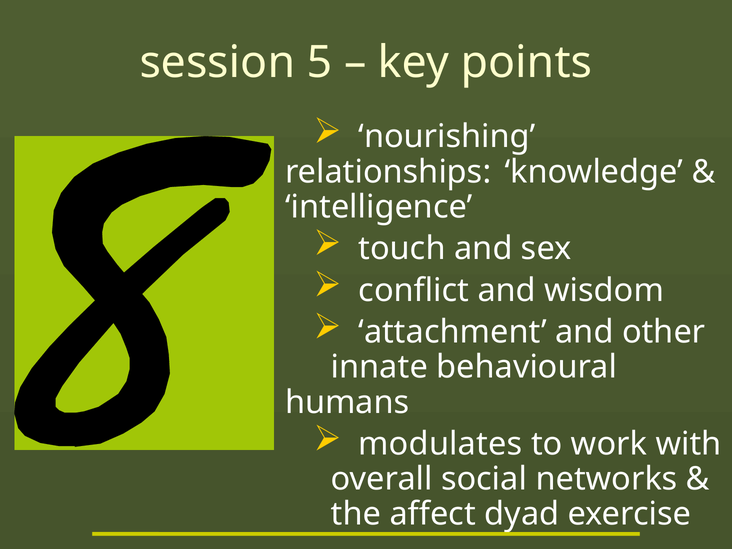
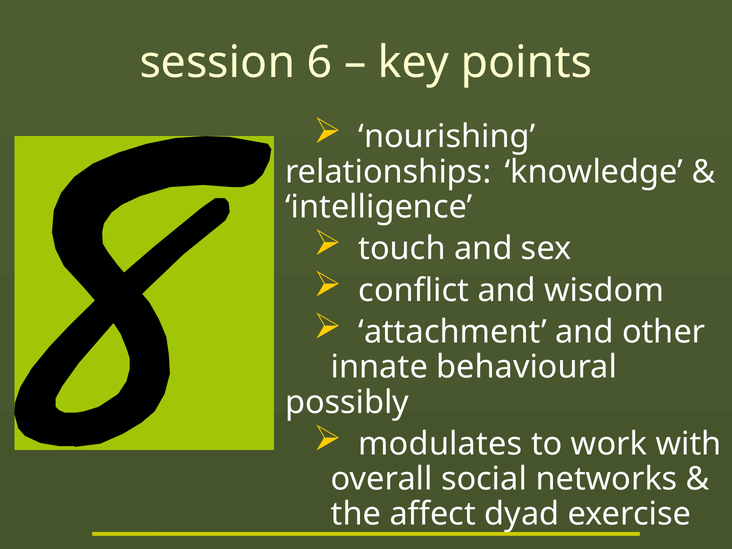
5: 5 -> 6 (320, 63)
humans: humans -> possibly (347, 402)
